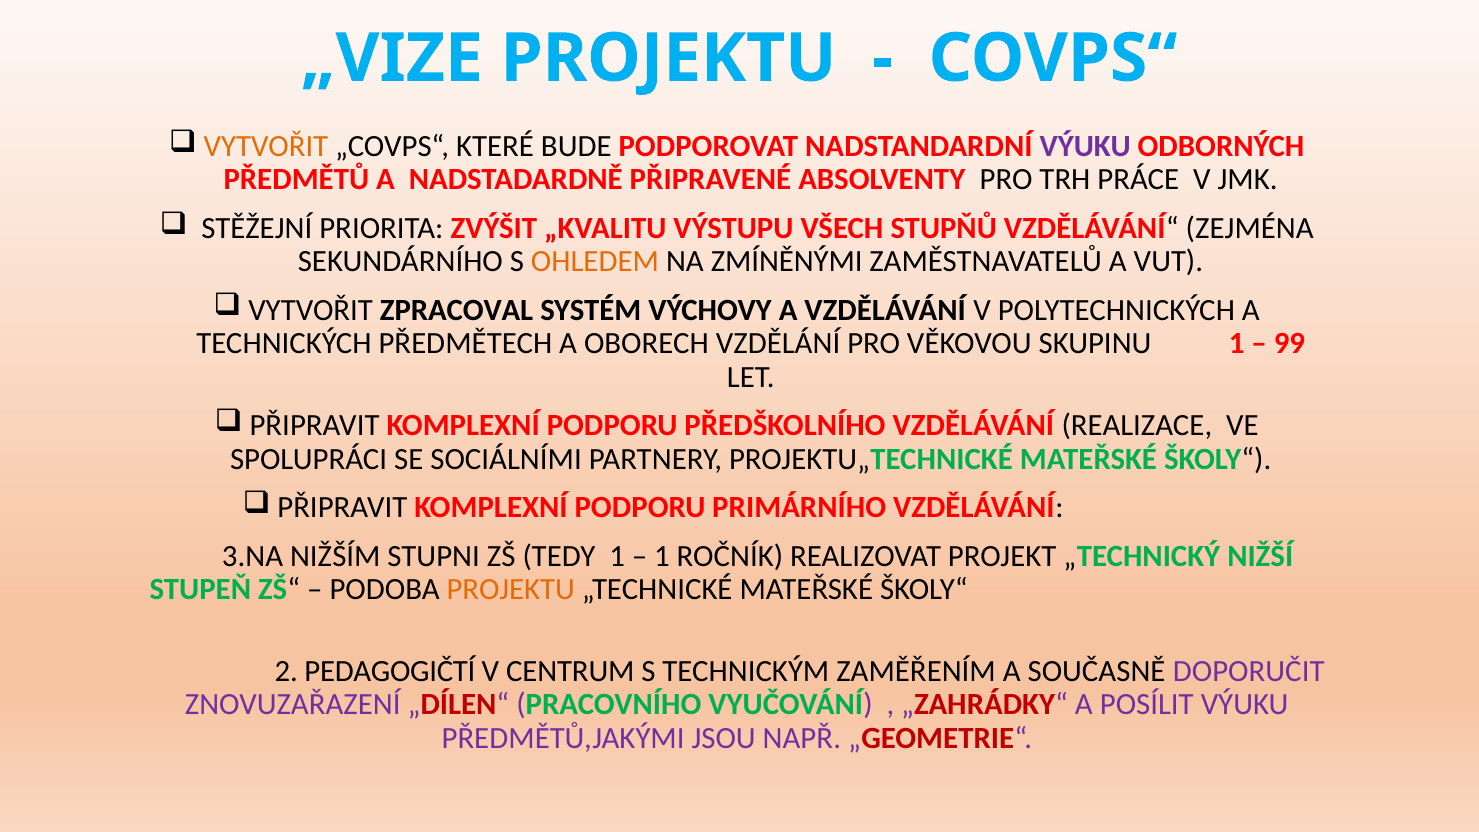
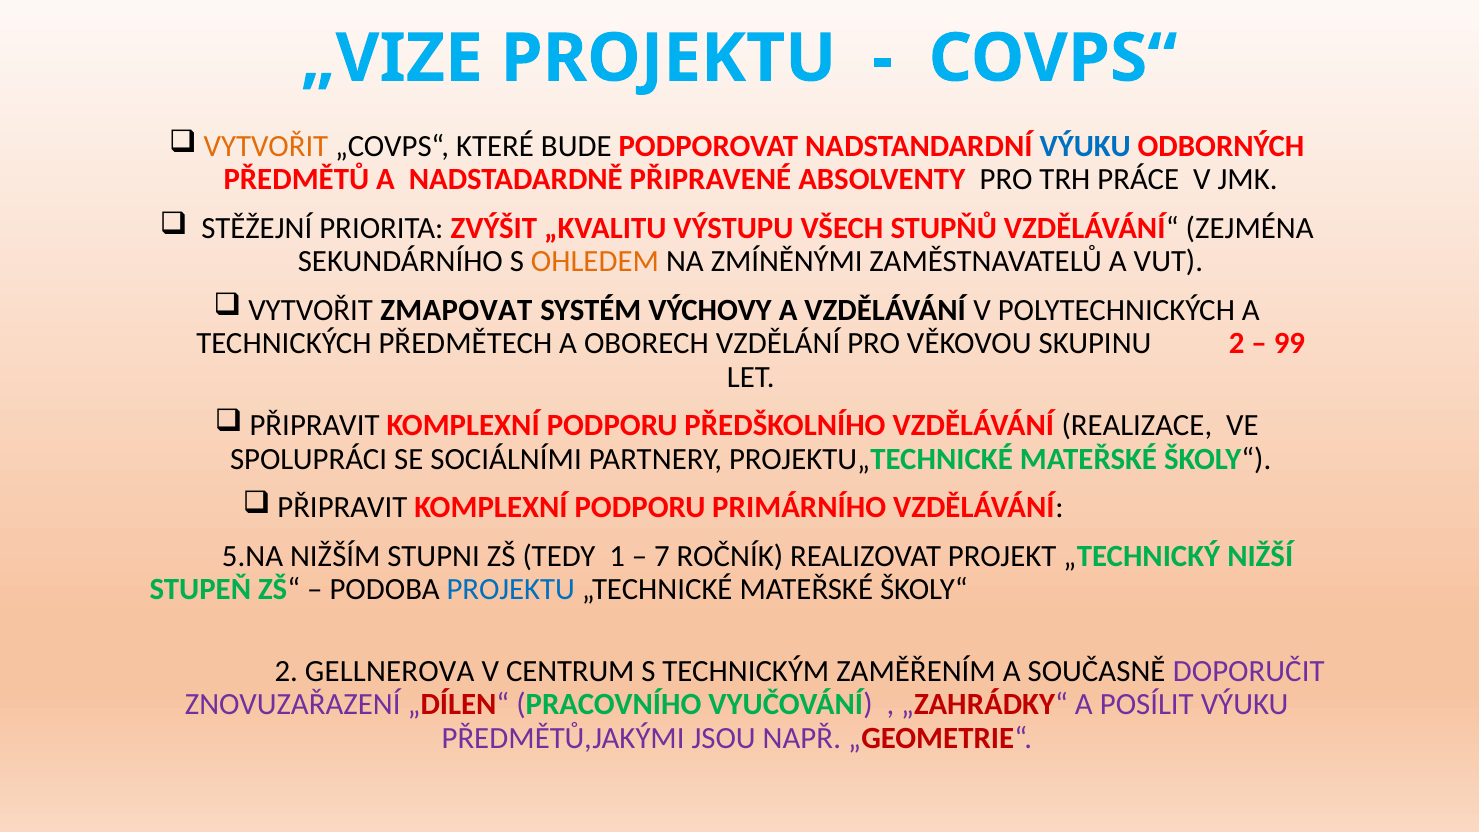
VÝUKU colour: purple -> blue (1085, 146)
ZPRACOVAL: ZPRACOVAL -> ZMAPOVAT (456, 310)
SKUPINU 1: 1 -> 2 (1237, 344)
3.NA: 3.NA -> 5.NA (253, 556)
1: 1 -> 7 (662, 556)
PROJEKTU colour: orange -> blue (511, 590)
PEDAGOGIČTÍ: PEDAGOGIČTÍ -> GELLNEROVA (390, 671)
